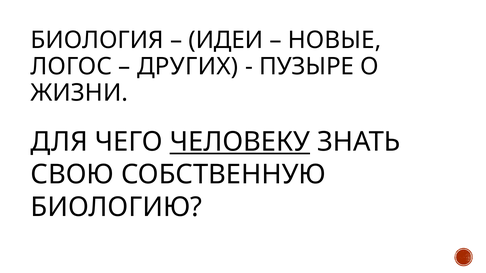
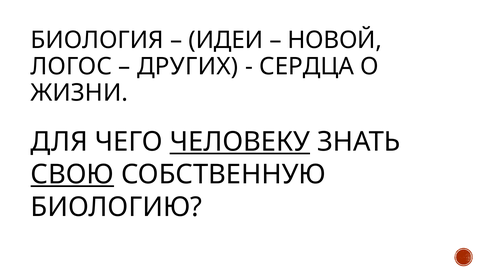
НОВЫЕ: НОВЫЕ -> НОВОЙ (335, 40)
ПУЗЫРЕ: ПУЗЫРЕ -> СЕРДЦА (307, 67)
СВОЮ underline: none -> present (72, 175)
